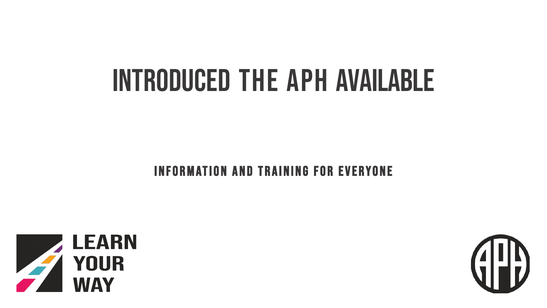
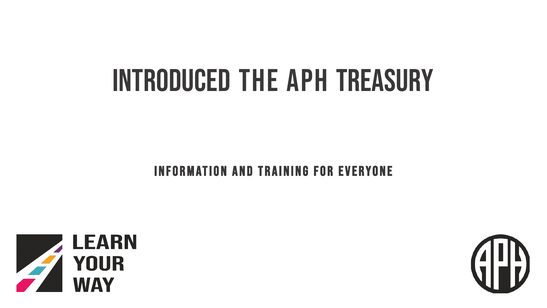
Available: Available -> Treasury (385, 81)
